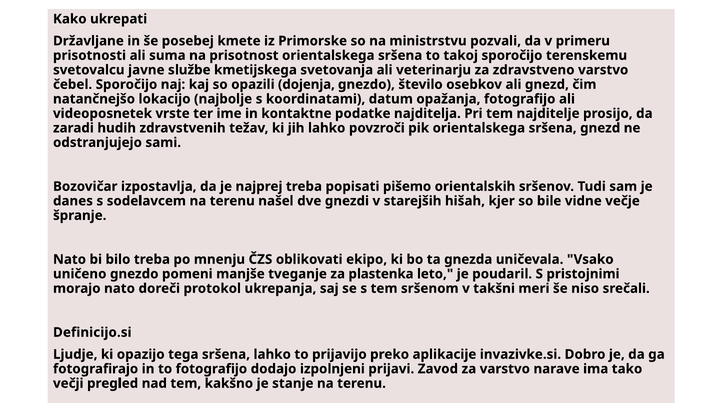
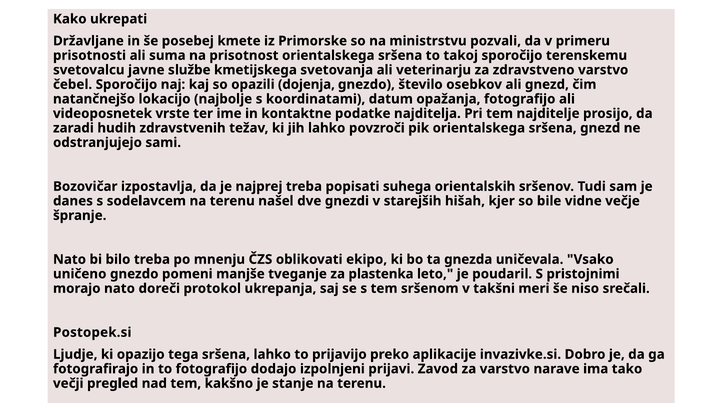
pišemo: pišemo -> suhega (407, 186)
Definicijo.si: Definicijo.si -> Postopek.si (92, 332)
